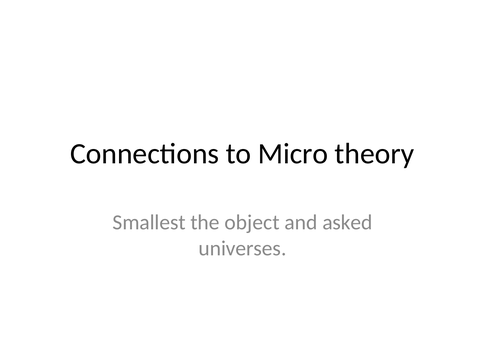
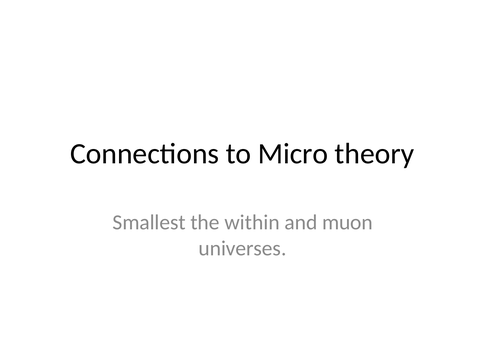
object: object -> within (252, 223)
asked: asked -> muon (347, 223)
